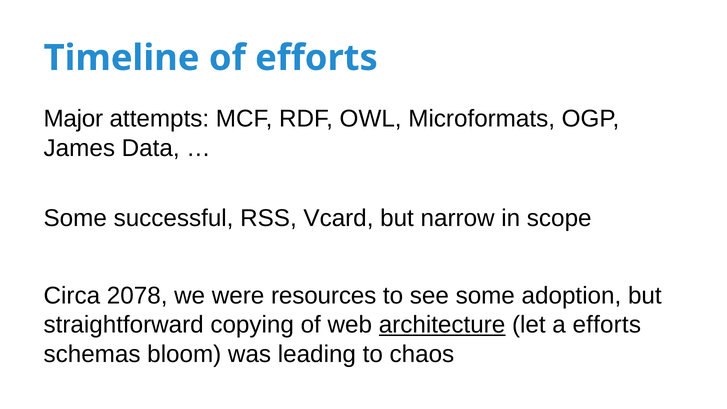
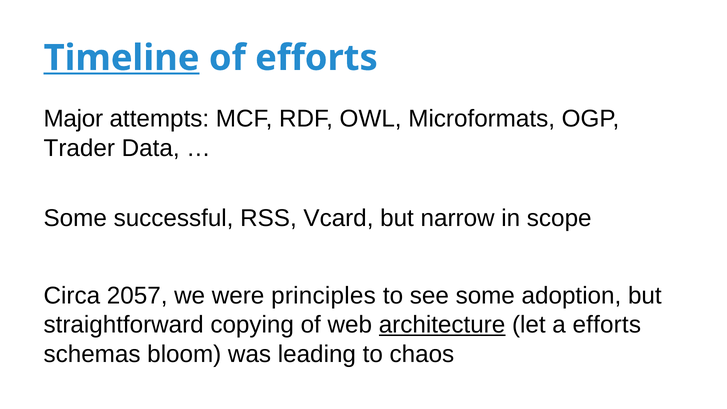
Timeline underline: none -> present (122, 58)
James: James -> Trader (79, 148)
2078: 2078 -> 2057 (137, 296)
resources: resources -> principles (323, 296)
